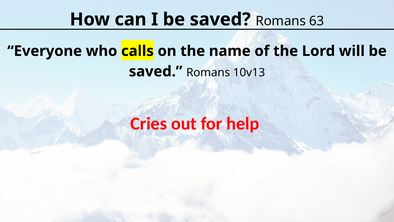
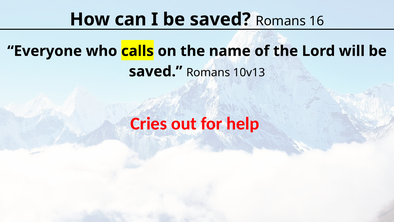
63: 63 -> 16 (317, 21)
